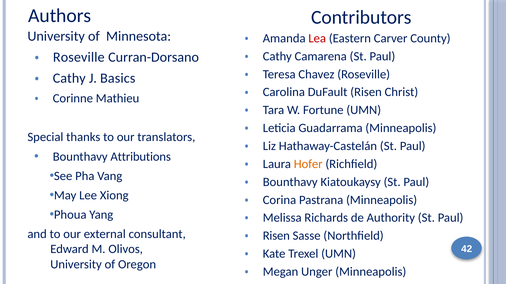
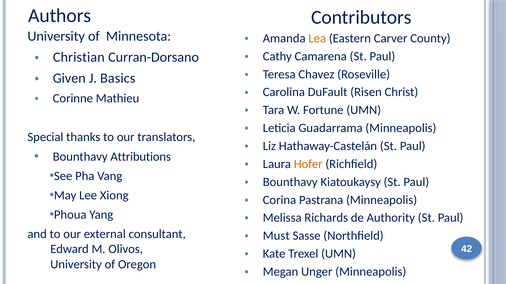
Lea colour: red -> orange (317, 38)
Roseville: Roseville -> Christian (79, 57)
Cathy: Cathy -> Given (69, 79)
Risen: Risen -> Must (276, 236)
